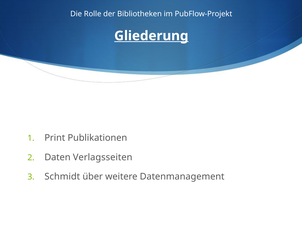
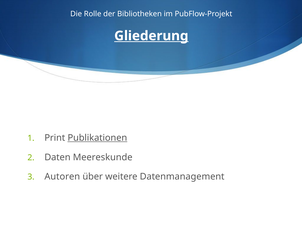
Publikationen underline: none -> present (97, 138)
Verlagsseiten: Verlagsseiten -> Meereskunde (103, 158)
Schmidt: Schmidt -> Autoren (62, 177)
